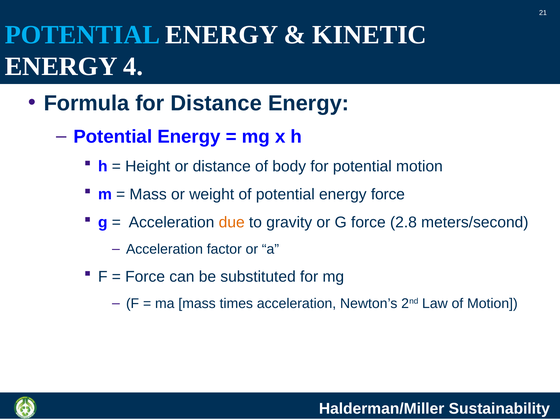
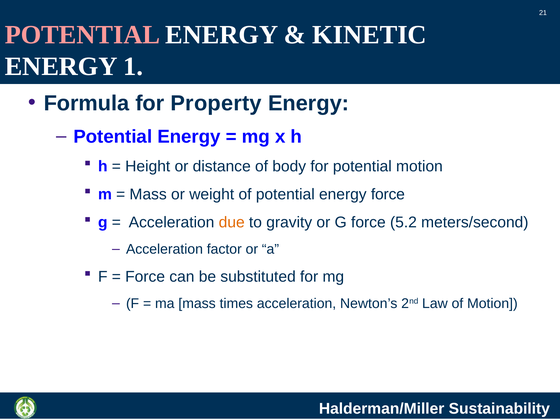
POTENTIAL colour: light blue -> pink (82, 35)
4: 4 -> 1 (133, 66)
for Distance: Distance -> Property (216, 103)
2.8: 2.8 -> 5.2 (403, 222)
